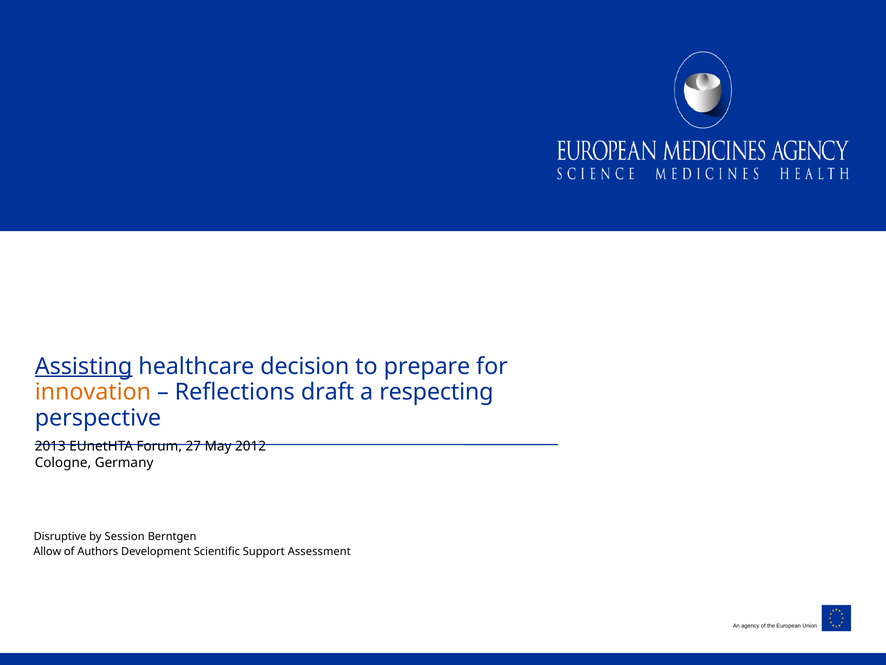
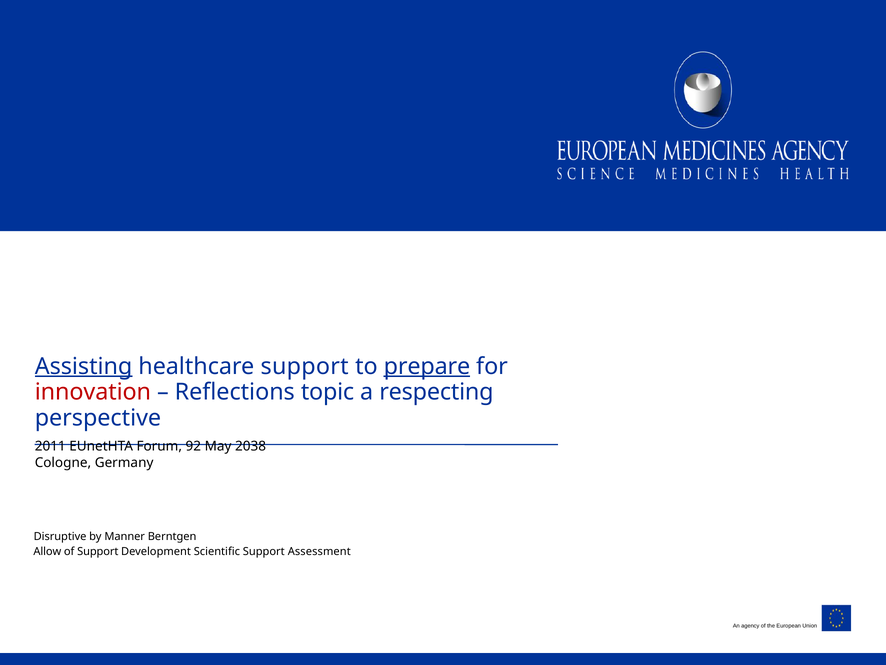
healthcare decision: decision -> support (305, 366)
prepare underline: none -> present (427, 366)
innovation colour: orange -> red (93, 392)
draft: draft -> topic (328, 392)
2013: 2013 -> 2011 (50, 446)
27: 27 -> 92 (193, 446)
2012: 2012 -> 2038 (251, 446)
Session: Session -> Manner (125, 536)
of Authors: Authors -> Support (98, 551)
